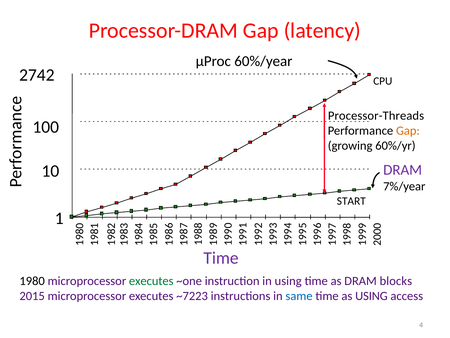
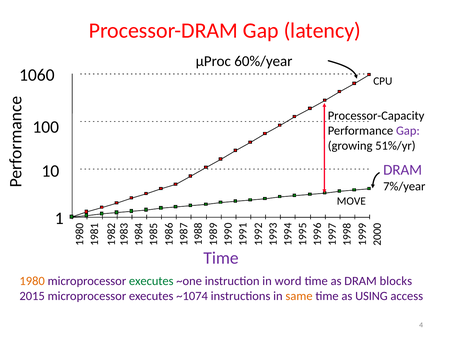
2742: 2742 -> 1060 (37, 75)
Processor-Threads: Processor-Threads -> Processor-Capacity (376, 116)
Gap colour: orange -> purple (408, 131)
60%/yr: 60%/yr -> 51%/yr (395, 146)
START: START -> MOVE (351, 201)
1980 colour: black -> orange (32, 281)
in using: using -> word (288, 281)
~7223: ~7223 -> ~1074 (192, 296)
same colour: blue -> orange (299, 296)
